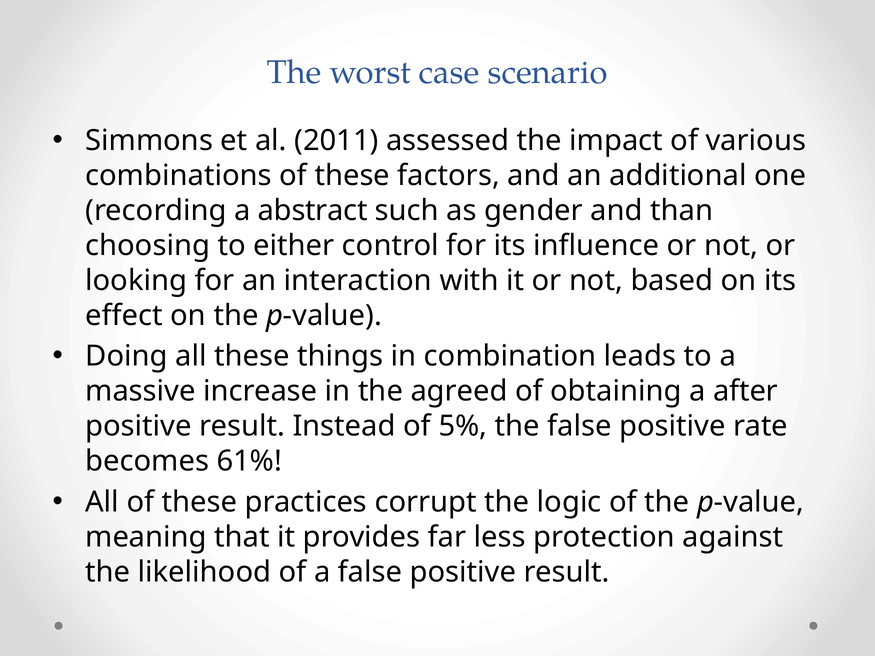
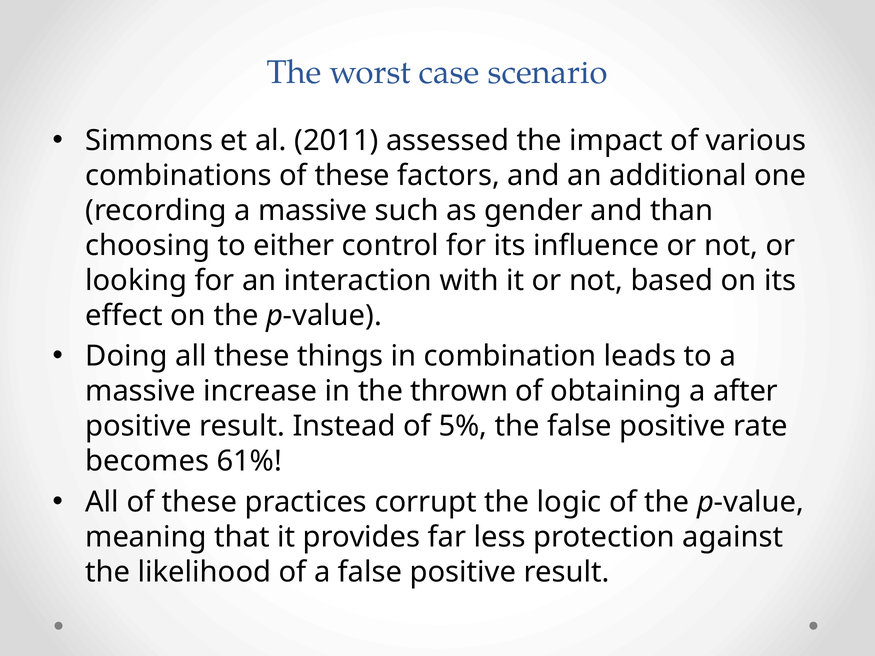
recording a abstract: abstract -> massive (313, 211)
agreed: agreed -> thrown (459, 391)
